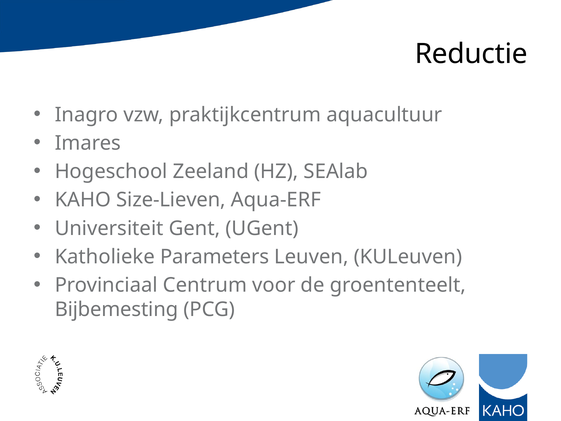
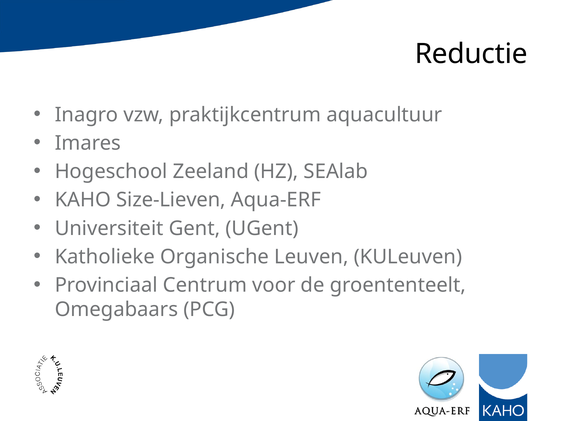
Parameters: Parameters -> Organische (215, 257)
Bijbemesting: Bijbemesting -> Omegabaars (116, 309)
